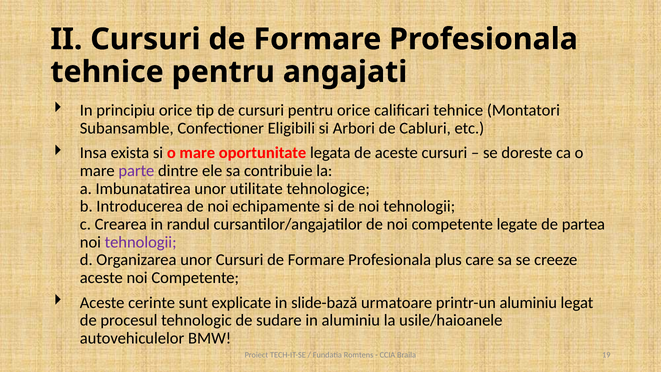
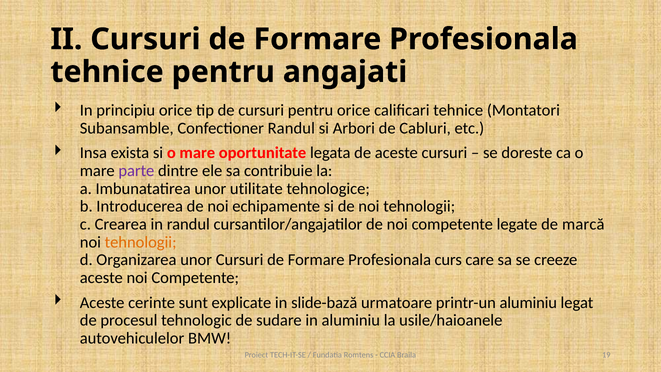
Confectioner Eligibili: Eligibili -> Randul (291, 128)
partea: partea -> marcă (583, 224)
tehnologii colour: purple -> orange (141, 242)
plus: plus -> curs (448, 260)
